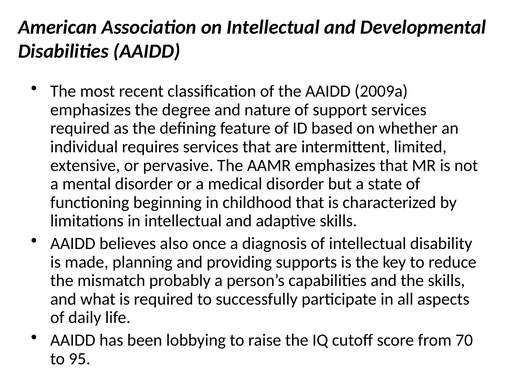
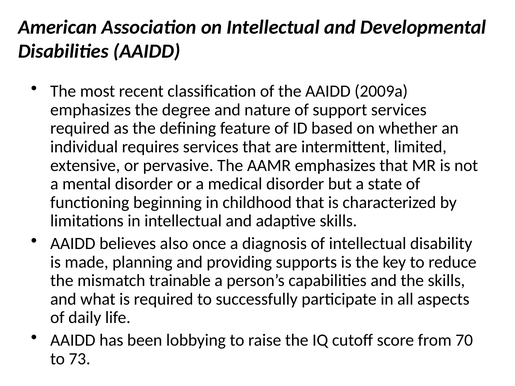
probably: probably -> trainable (180, 281)
95: 95 -> 73 (80, 359)
